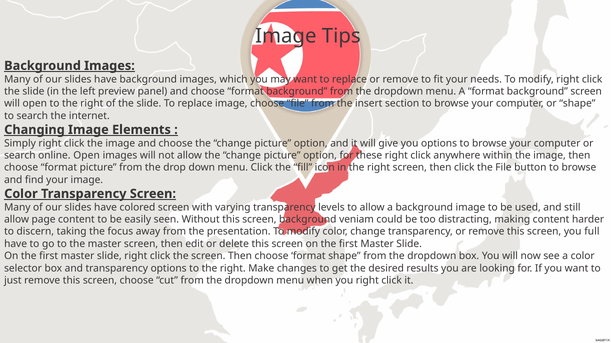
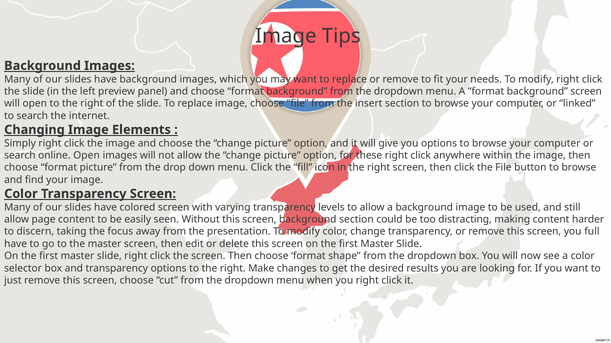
or shape: shape -> linked (577, 104)
background veniam: veniam -> section (356, 220)
